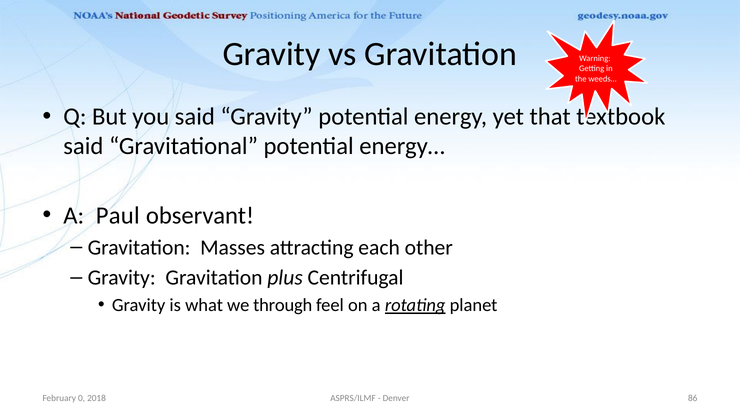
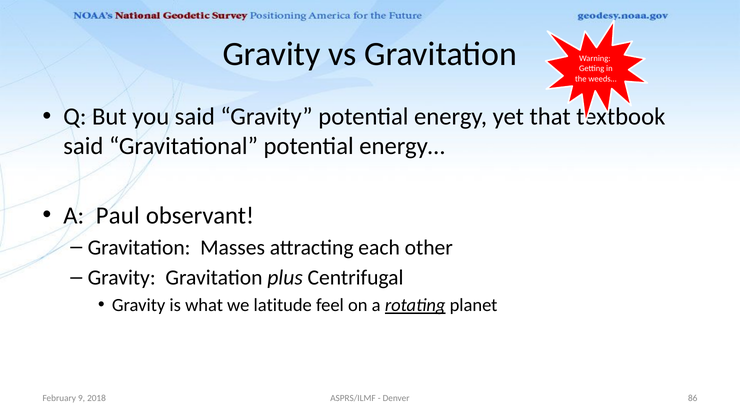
through: through -> latitude (283, 305)
0: 0 -> 9 (82, 398)
